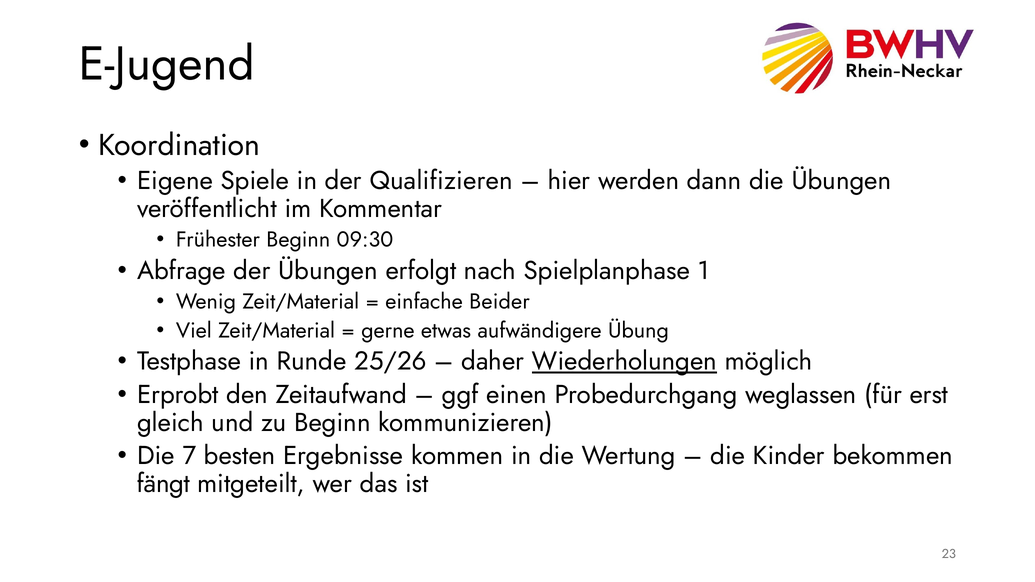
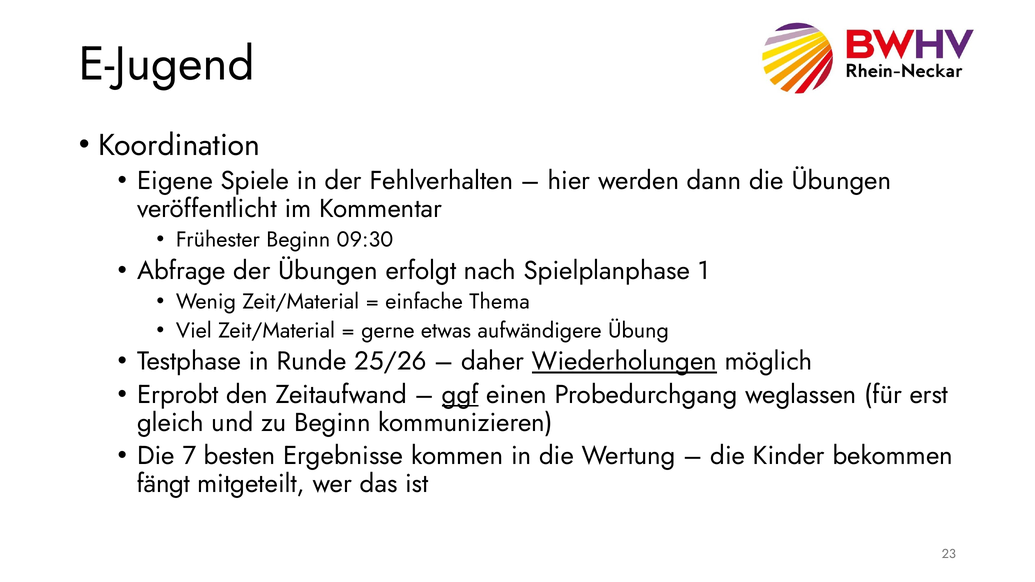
Qualifizieren: Qualifizieren -> Fehlverhalten (441, 181)
Beider: Beider -> Thema (500, 302)
ggf underline: none -> present (460, 395)
